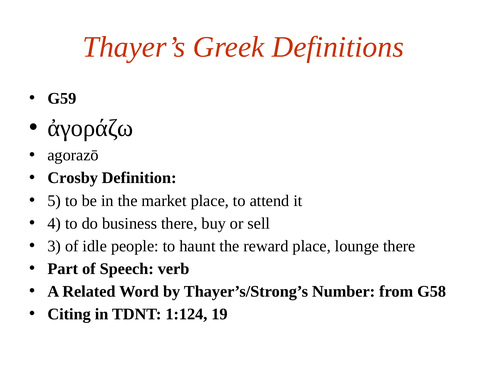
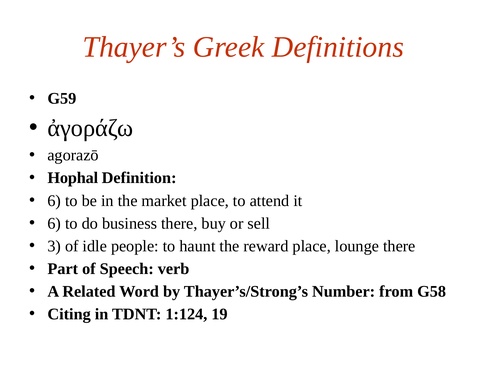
Crosby: Crosby -> Hophal (73, 178)
5: 5 -> 6 (54, 201)
4: 4 -> 6 (54, 224)
